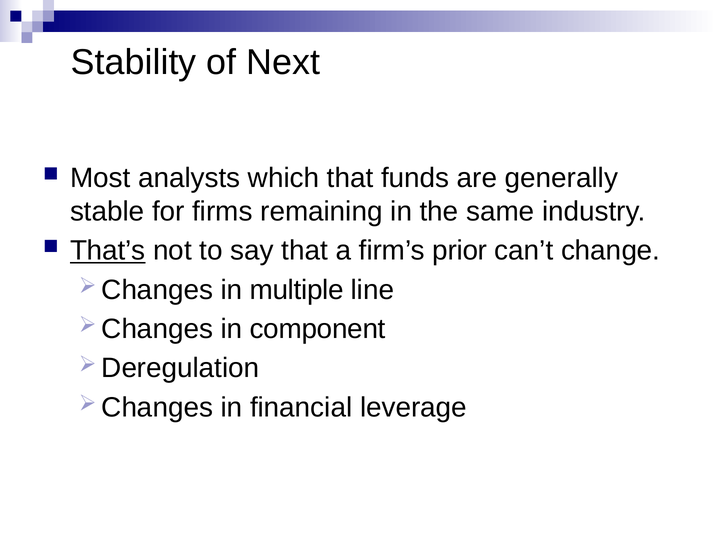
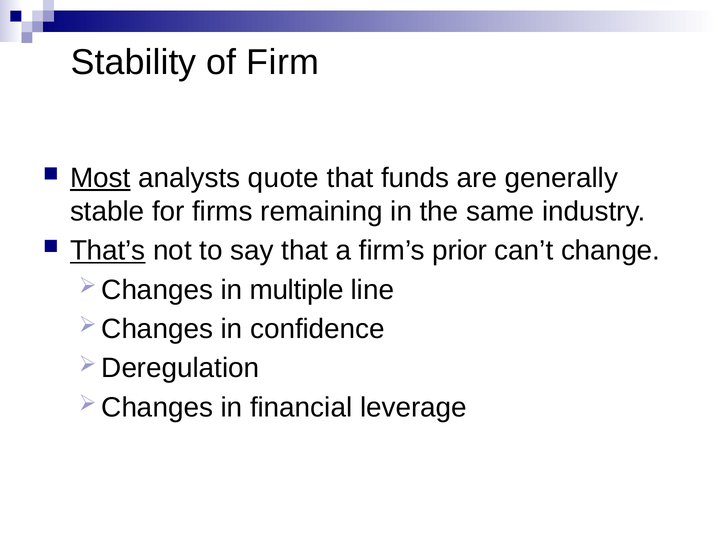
Next: Next -> Firm (283, 62)
Most underline: none -> present (100, 178)
which: which -> quote (283, 178)
component: component -> confidence (317, 329)
